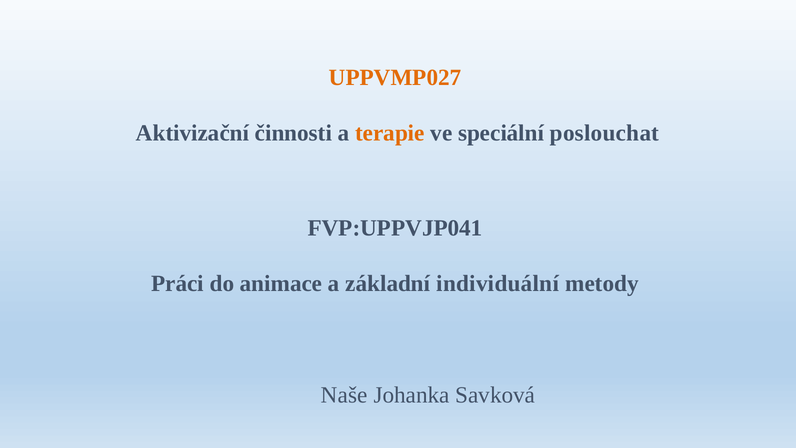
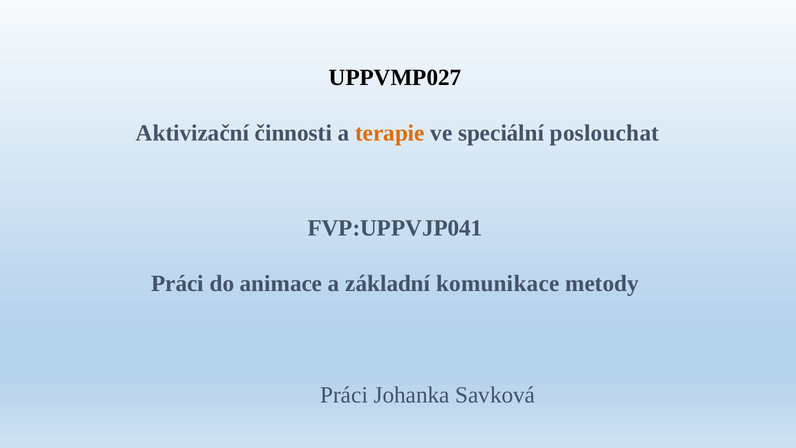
UPPVMP027 colour: orange -> black (395, 77)
individuální: individuální -> komunikace (498, 284)
Naše: Naše -> Práci (344, 395)
